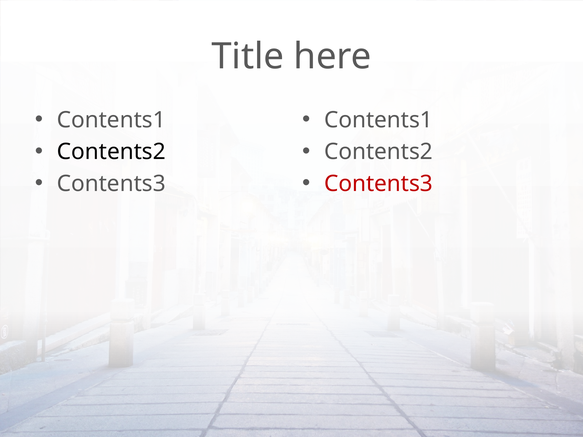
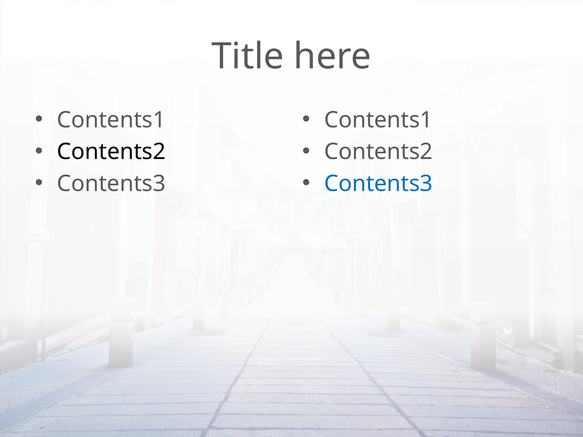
Contents3 colour: red -> blue (379, 184)
